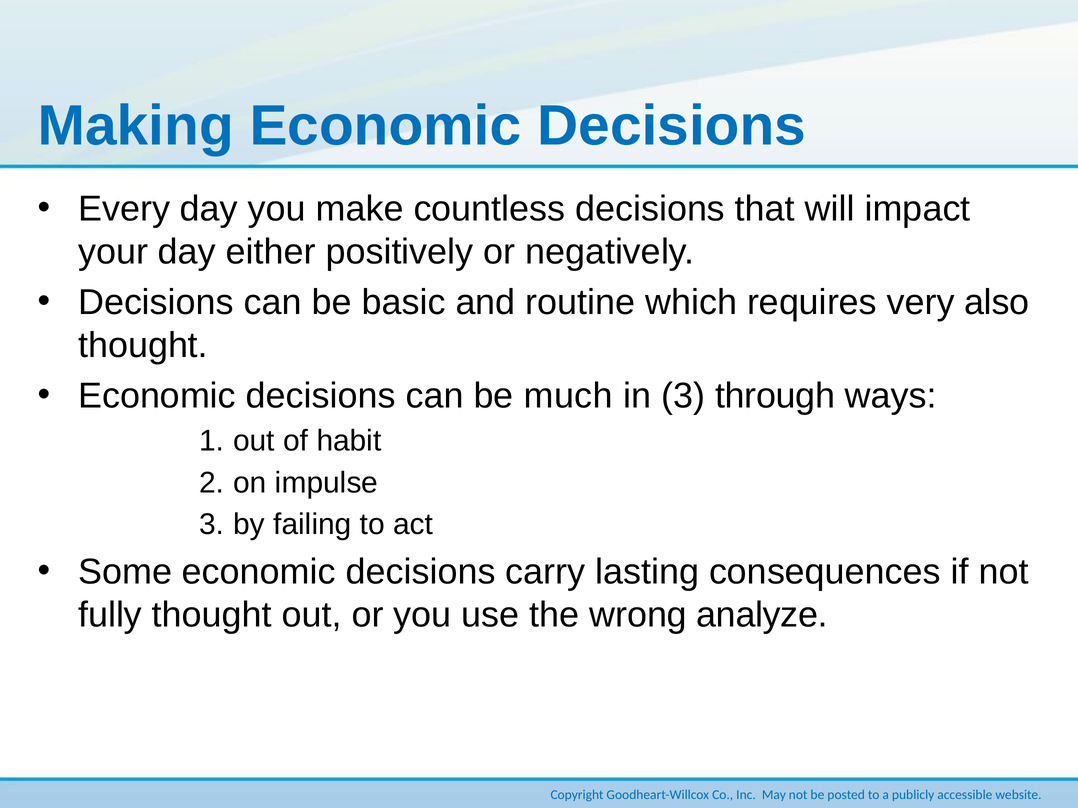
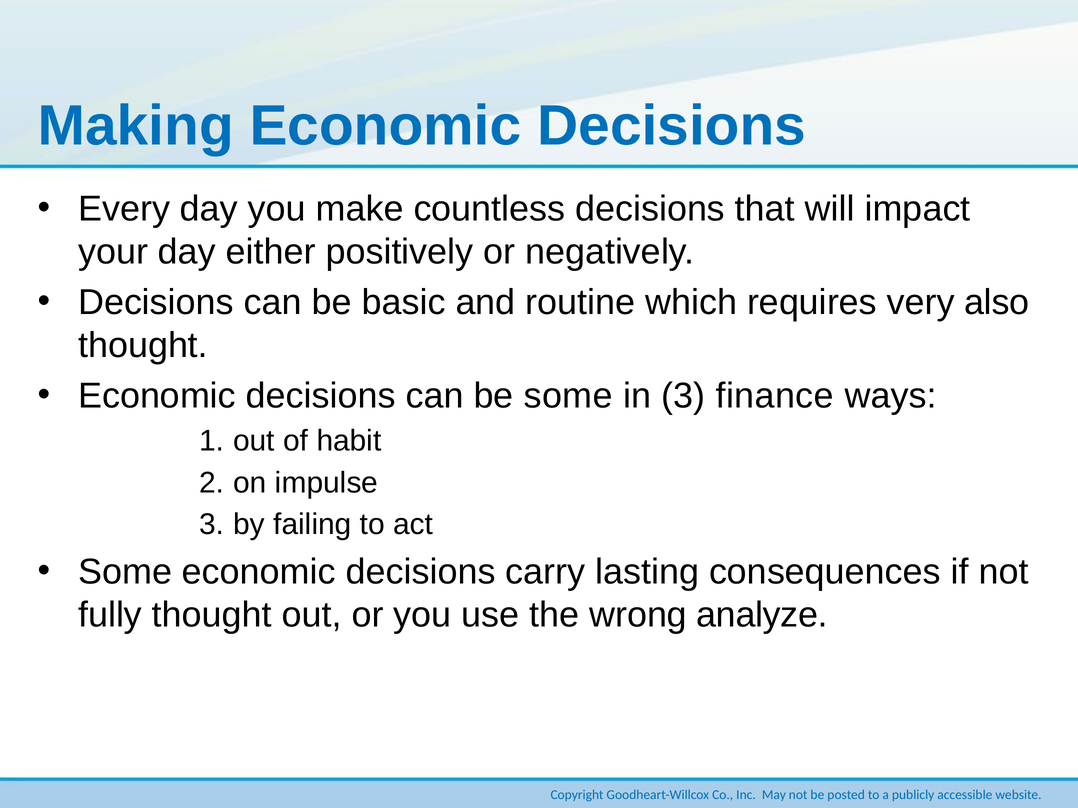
be much: much -> some (568, 396)
through: through -> finance (775, 396)
